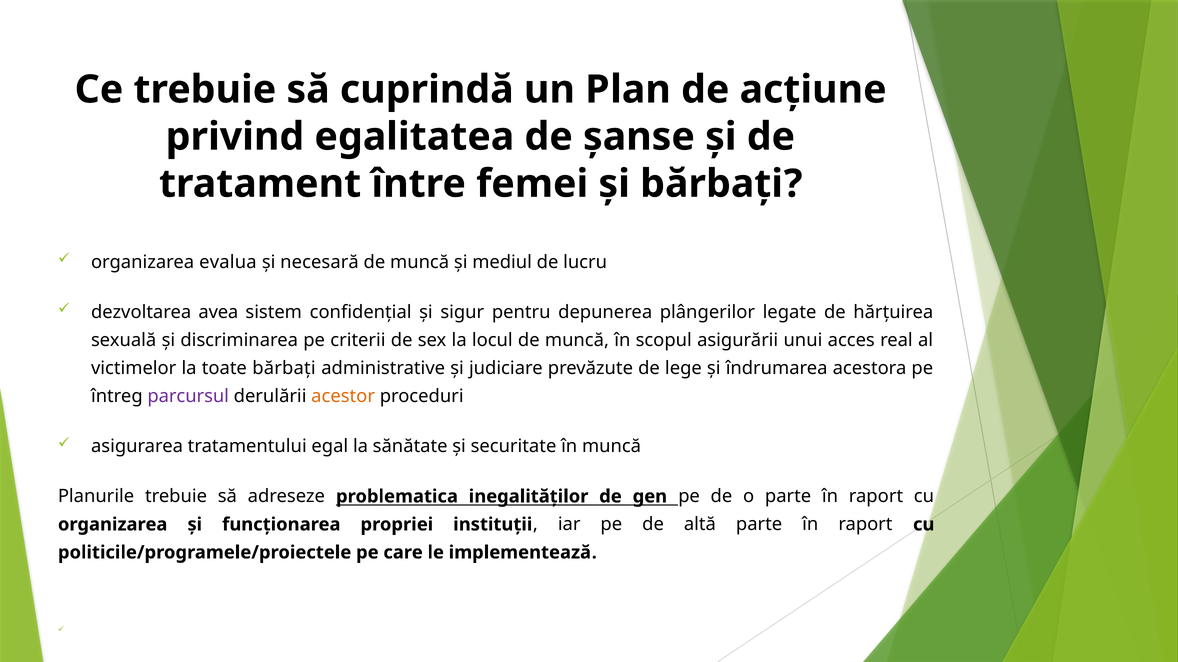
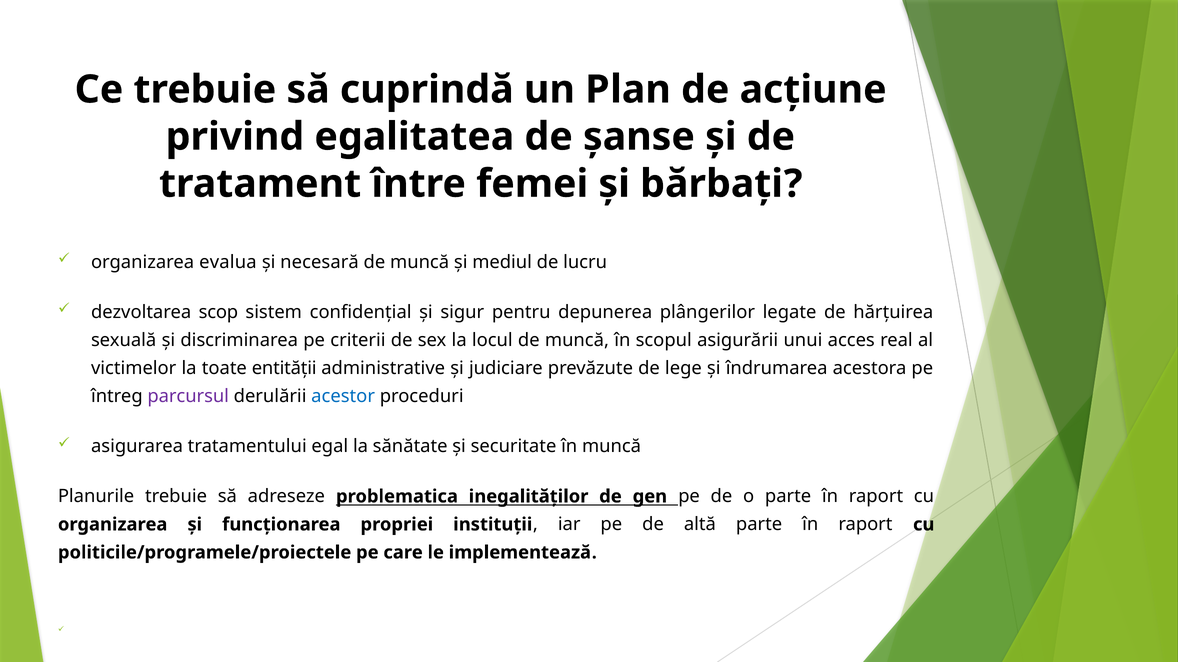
avea: avea -> scop (218, 313)
toate bărbați: bărbați -> entității (284, 369)
acestor colour: orange -> blue (343, 397)
